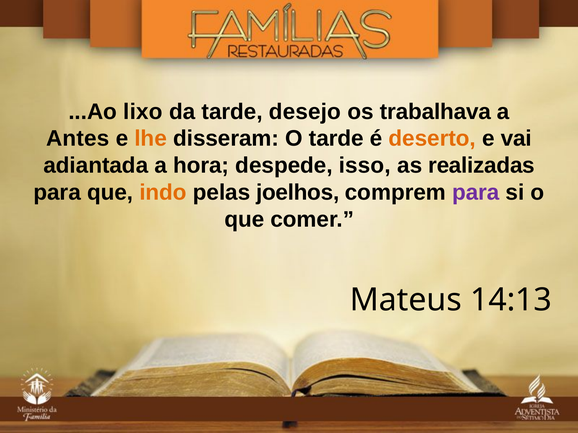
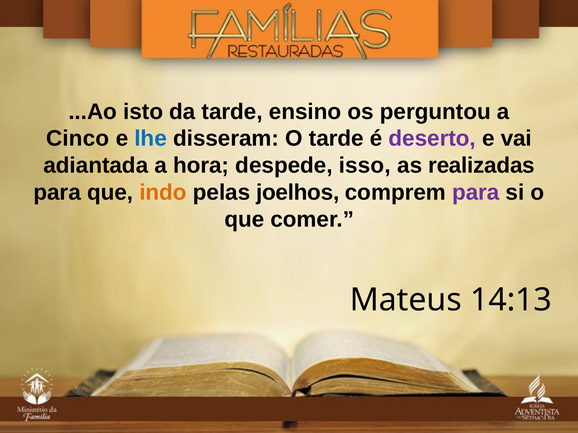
lixo: lixo -> isto (143, 112)
desejo: desejo -> ensino (305, 112)
trabalhava: trabalhava -> perguntou (435, 112)
Antes: Antes -> Cinco (78, 139)
lhe colour: orange -> blue (151, 139)
deserto colour: orange -> purple (432, 139)
